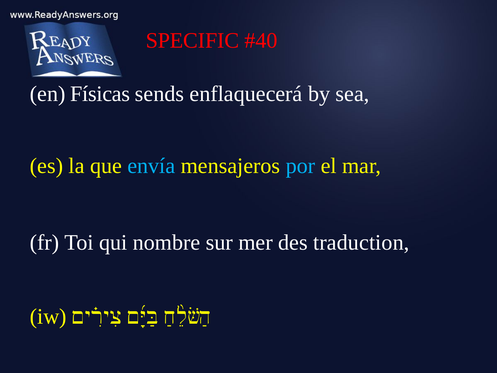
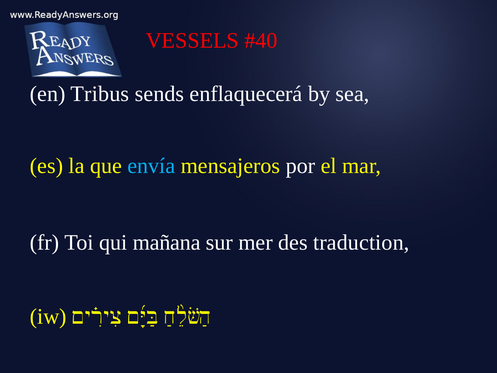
SPECIFIC: SPECIFIC -> VESSELS (192, 40)
Físicas: Físicas -> Tribus (100, 94)
por colour: light blue -> white (300, 166)
nombre: nombre -> mañana (167, 242)
